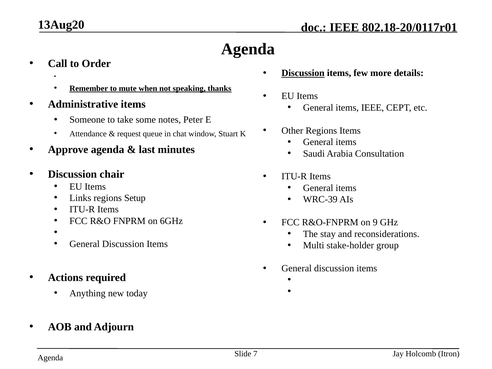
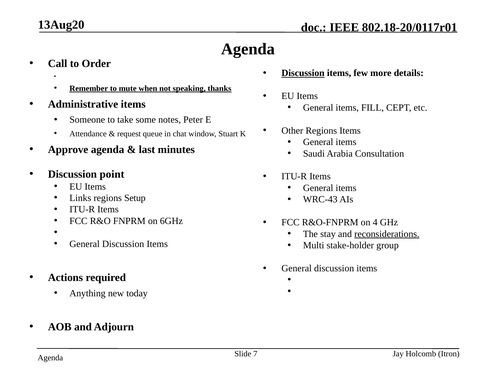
items IEEE: IEEE -> FILL (373, 108)
chair: chair -> point (112, 174)
WRC-39: WRC-39 -> WRC-43 (320, 199)
9: 9 -> 4 (375, 222)
reconsiderations underline: none -> present (387, 234)
